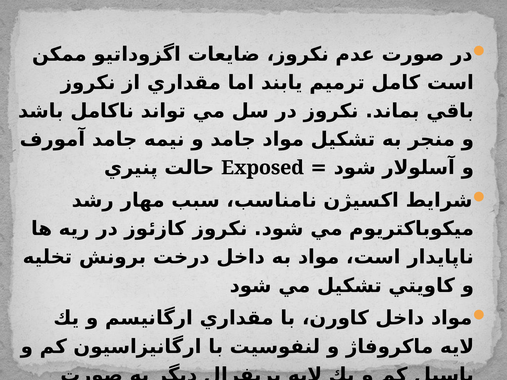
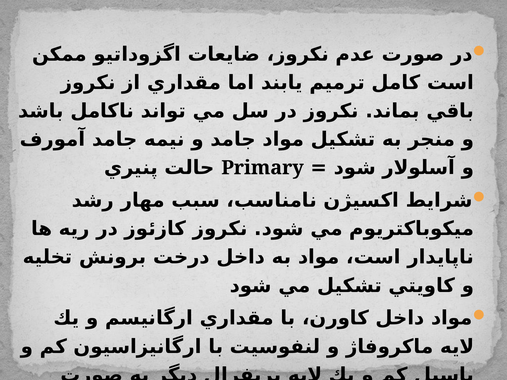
Exposed: Exposed -> Primary (263, 168)
